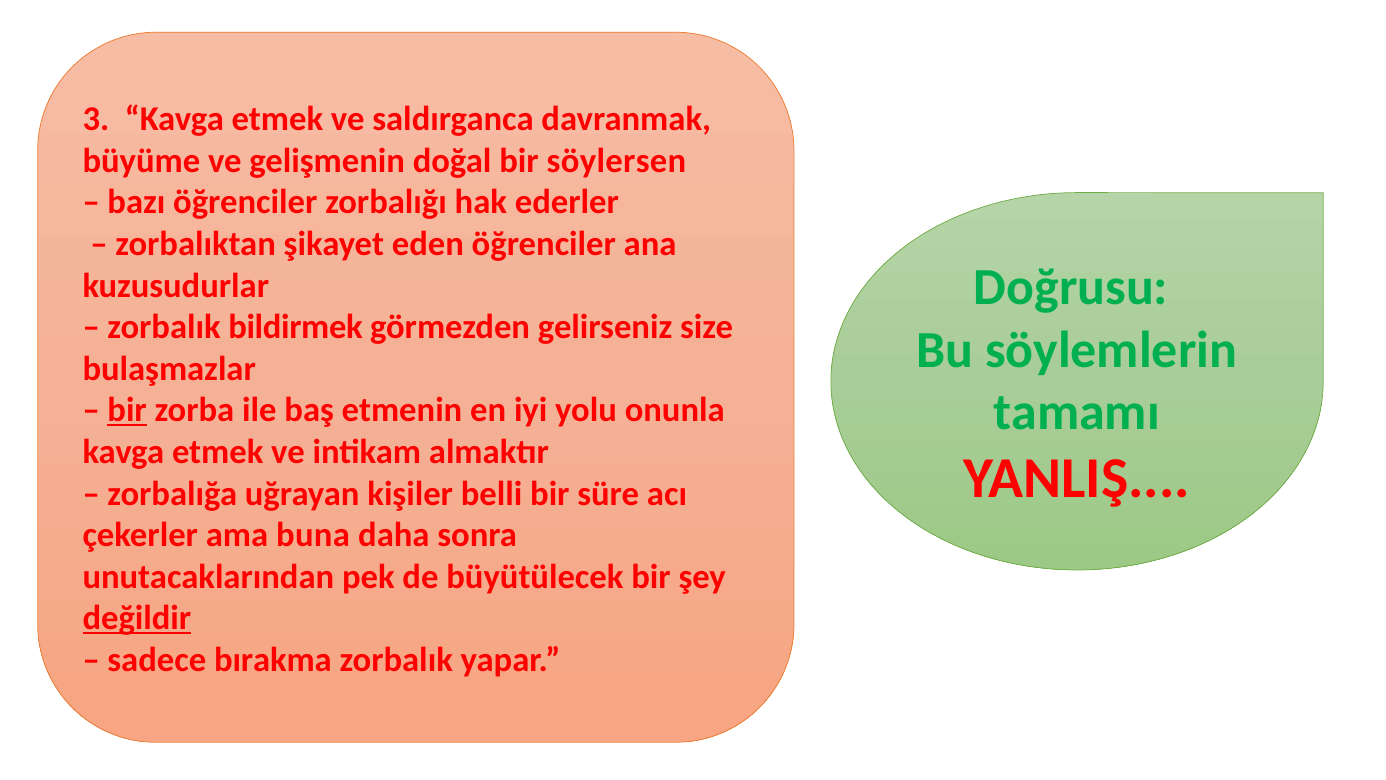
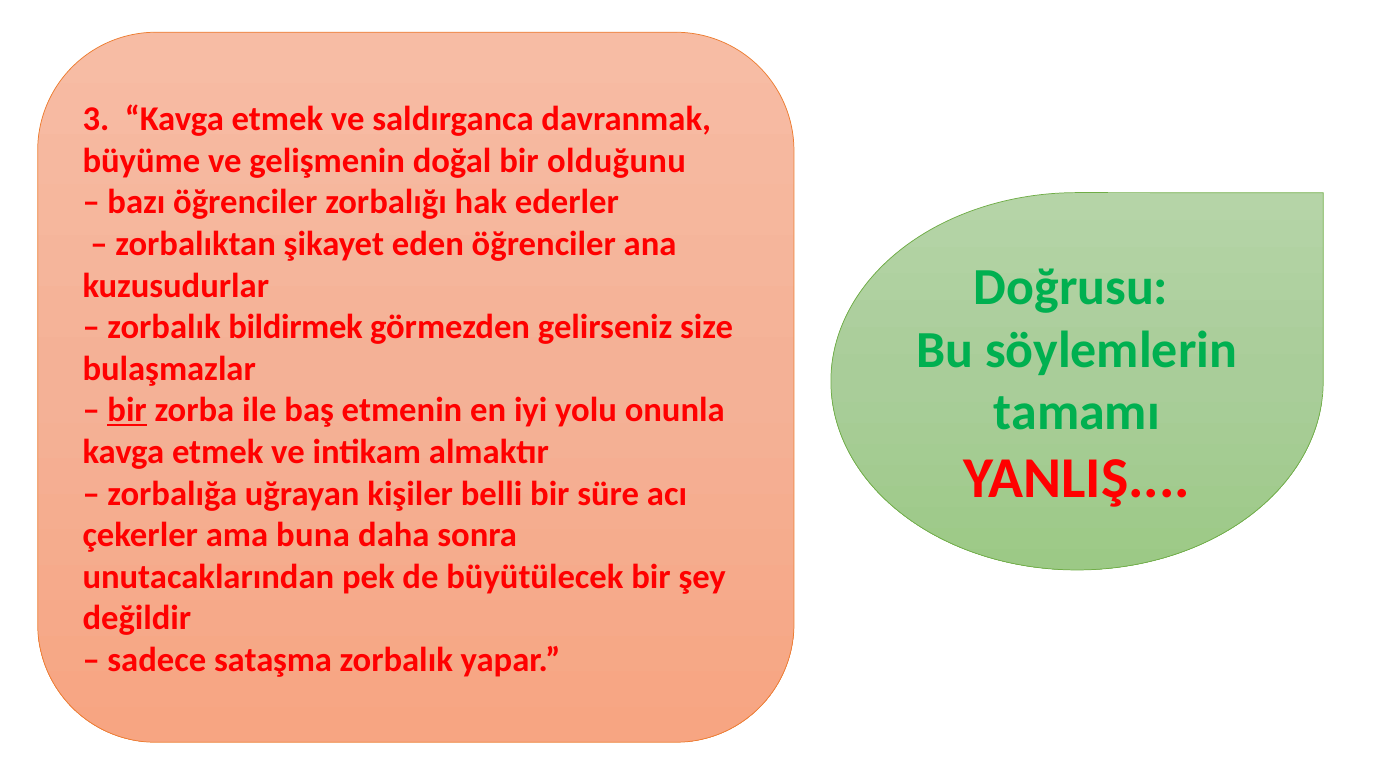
söylersen: söylersen -> olduğunu (617, 161)
değildir underline: present -> none (137, 618)
bırakma: bırakma -> sataşma (273, 660)
